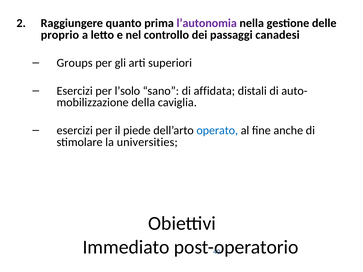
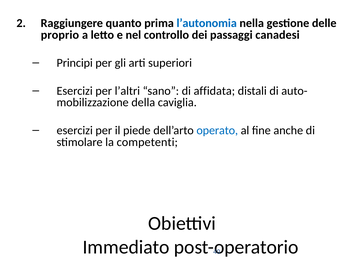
l’autonomia colour: purple -> blue (207, 23)
Groups: Groups -> Principi (75, 63)
l’solo: l’solo -> l’altri (127, 91)
universities: universities -> competenti (147, 142)
